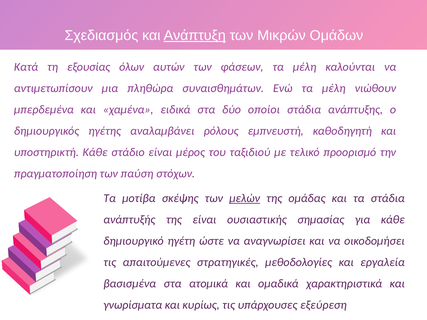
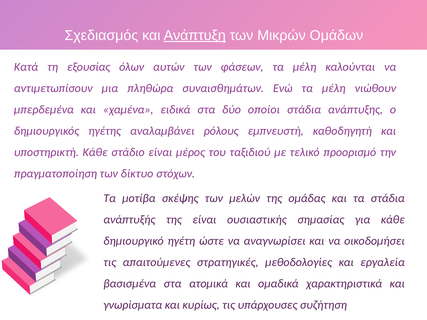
παύση: παύση -> δίκτυο (137, 174)
μελών underline: present -> none (245, 198)
εξεύρεση: εξεύρεση -> συζήτηση (323, 305)
